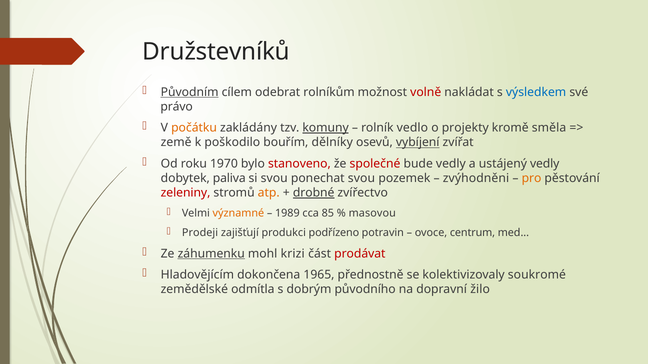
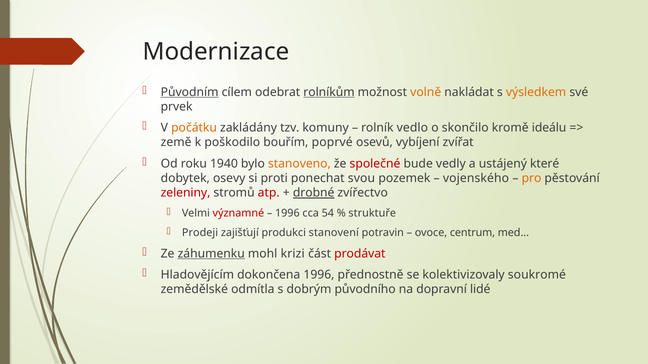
Družstevníků: Družstevníků -> Modernizace (216, 52)
rolníkům underline: none -> present (329, 92)
volně colour: red -> orange (426, 92)
výsledkem colour: blue -> orange (536, 92)
právo: právo -> prvek (177, 107)
komuny underline: present -> none (326, 128)
projekty: projekty -> skončilo (465, 128)
směla: směla -> ideálu (549, 128)
dělníky: dělníky -> poprvé (332, 143)
vybíjení underline: present -> none (418, 143)
1970: 1970 -> 1940 (224, 164)
stanoveno colour: red -> orange (299, 164)
ustájený vedly: vedly -> které (545, 164)
paliva: paliva -> osevy (229, 179)
si svou: svou -> proti (274, 179)
zvýhodněni: zvýhodněni -> vojenského (476, 179)
atp colour: orange -> red (269, 193)
významné colour: orange -> red (238, 214)
1989: 1989 -> 1996 (287, 214)
85: 85 -> 54 (328, 214)
masovou: masovou -> struktuře (372, 214)
podřízeno: podřízeno -> stanovení (334, 233)
dokončena 1965: 1965 -> 1996 (319, 275)
žilo: žilo -> lidé (480, 290)
